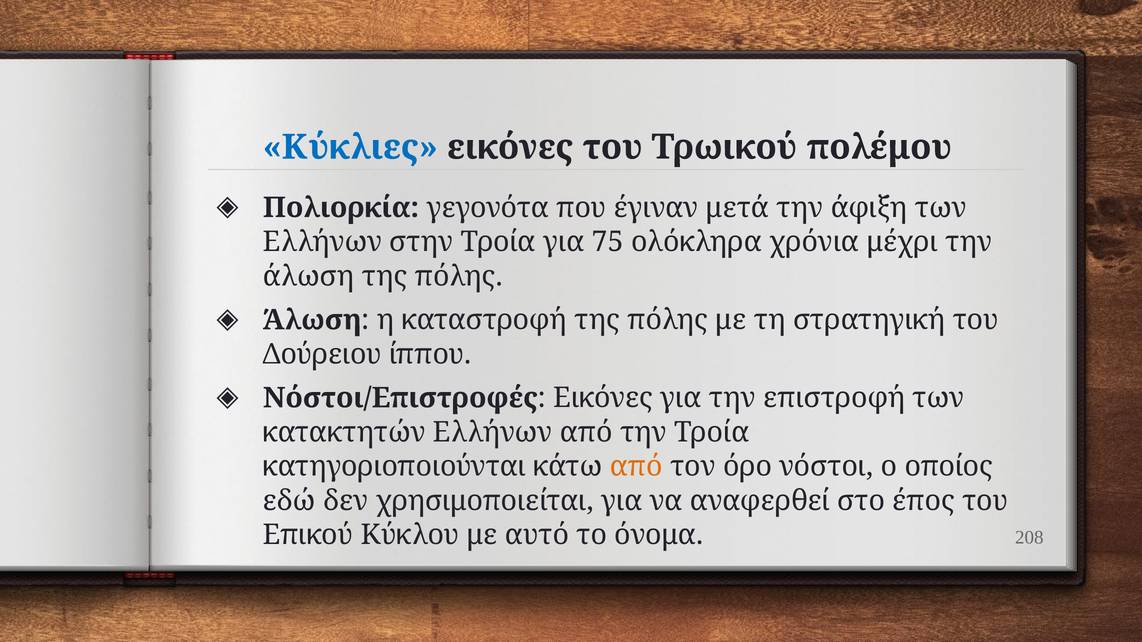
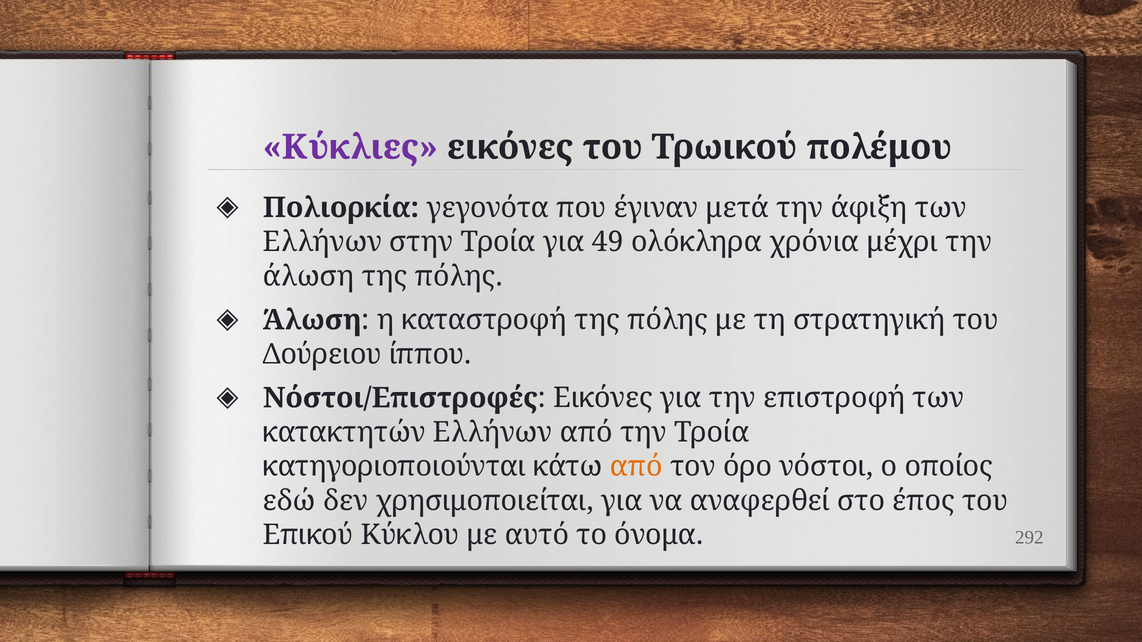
Κύκλιες colour: blue -> purple (350, 147)
75: 75 -> 49 (608, 242)
208: 208 -> 292 (1029, 538)
